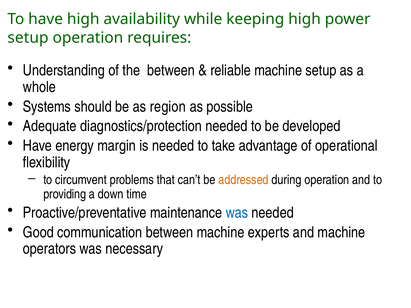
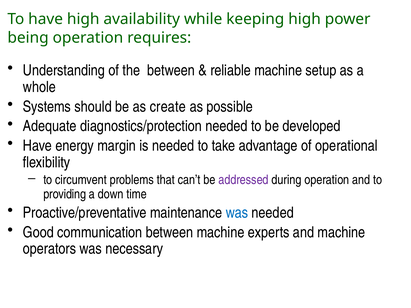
setup: setup -> being (28, 38)
region: region -> create (168, 107)
addressed colour: orange -> purple (244, 180)
